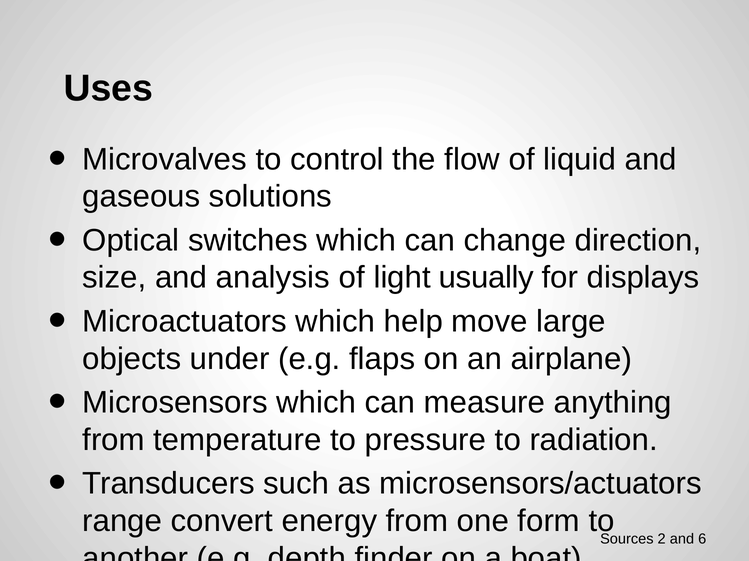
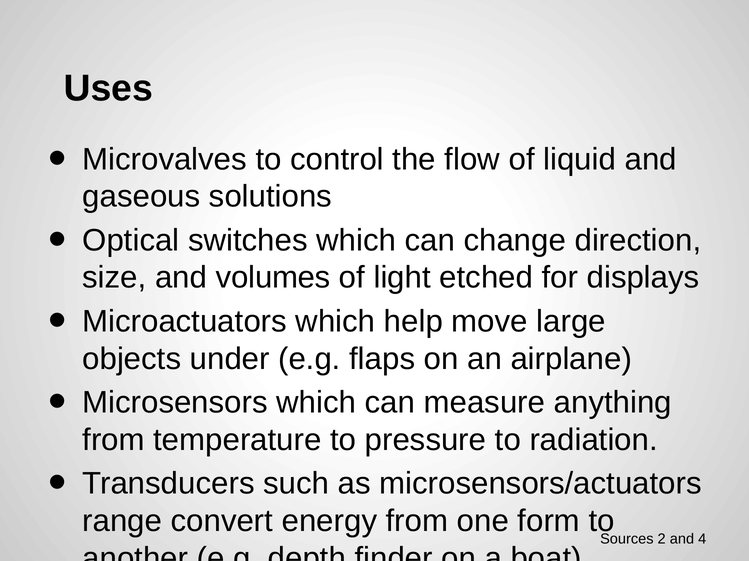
analysis: analysis -> volumes (273, 278)
usually: usually -> etched (486, 278)
6: 6 -> 4 (702, 540)
